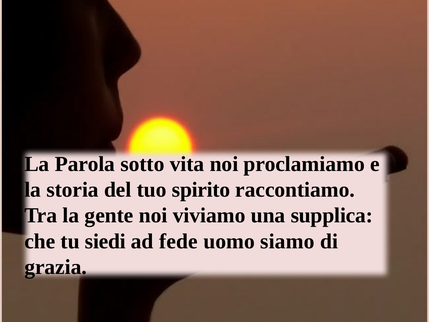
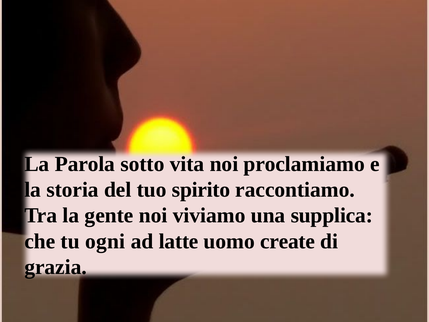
siedi: siedi -> ogni (105, 241)
fede: fede -> latte (179, 241)
siamo: siamo -> create (288, 241)
